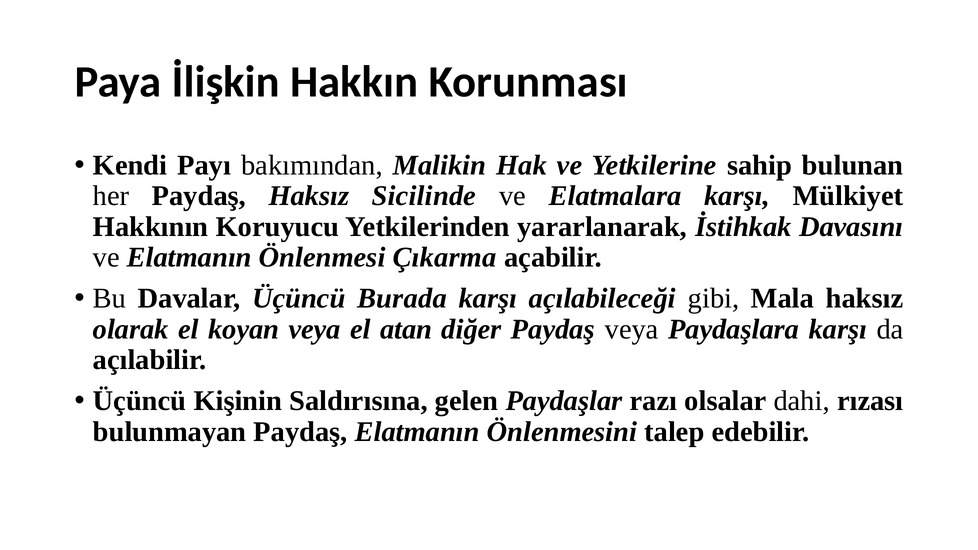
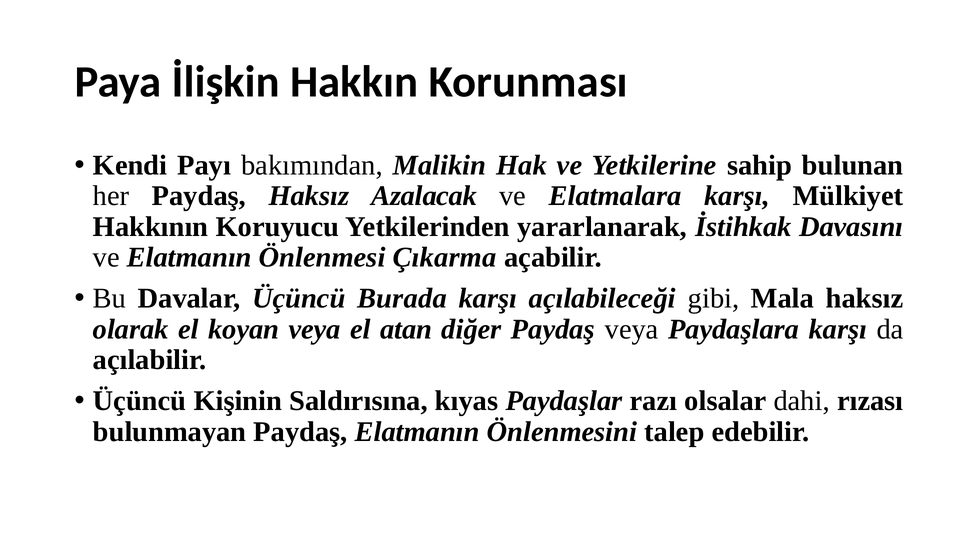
Sicilinde: Sicilinde -> Azalacak (424, 196)
gelen: gelen -> kıyas (467, 401)
